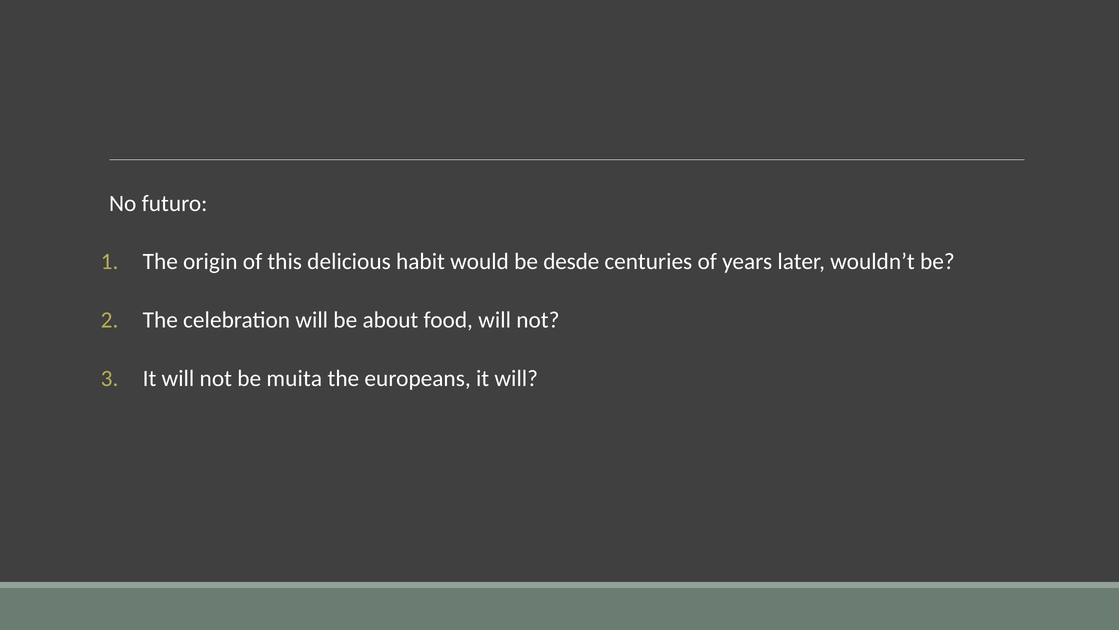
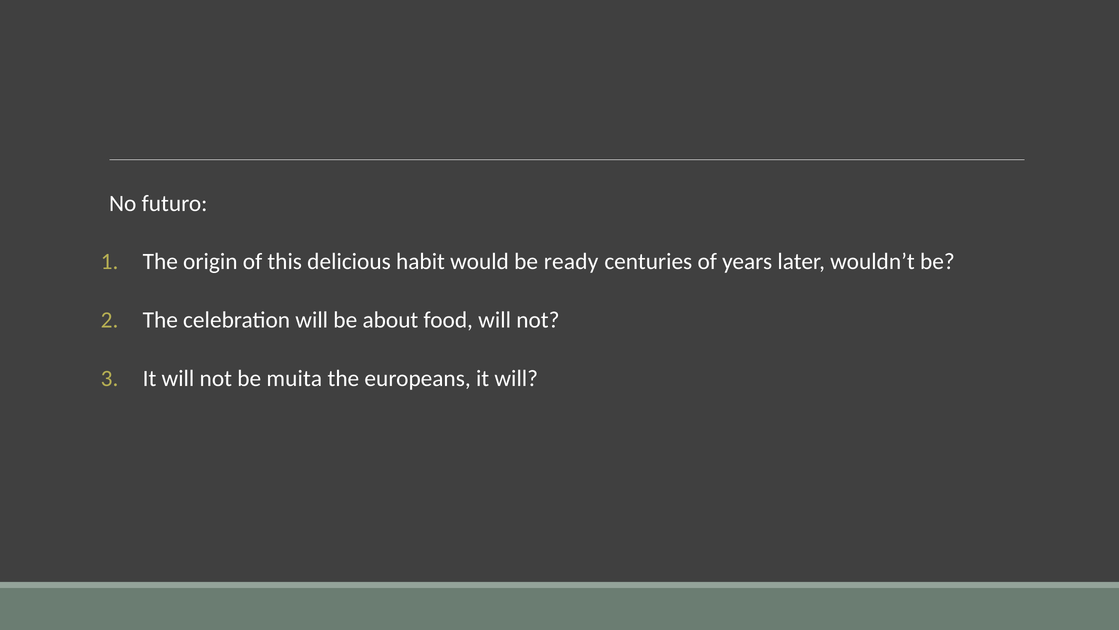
desde: desde -> ready (571, 261)
